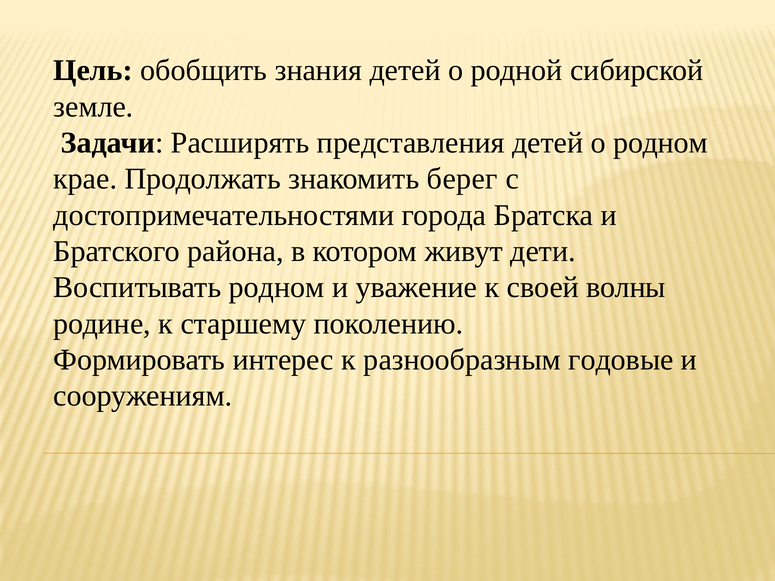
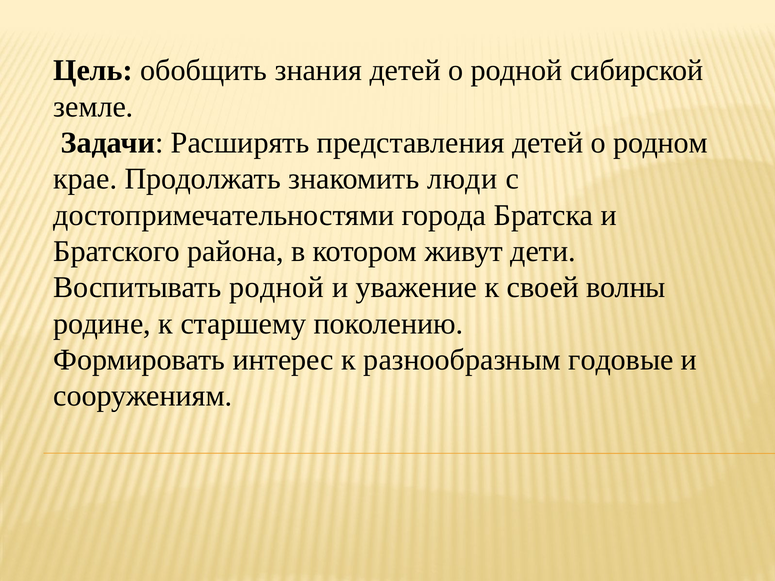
берег: берег -> люди (462, 179)
Воспитывать родном: родном -> родной (277, 288)
